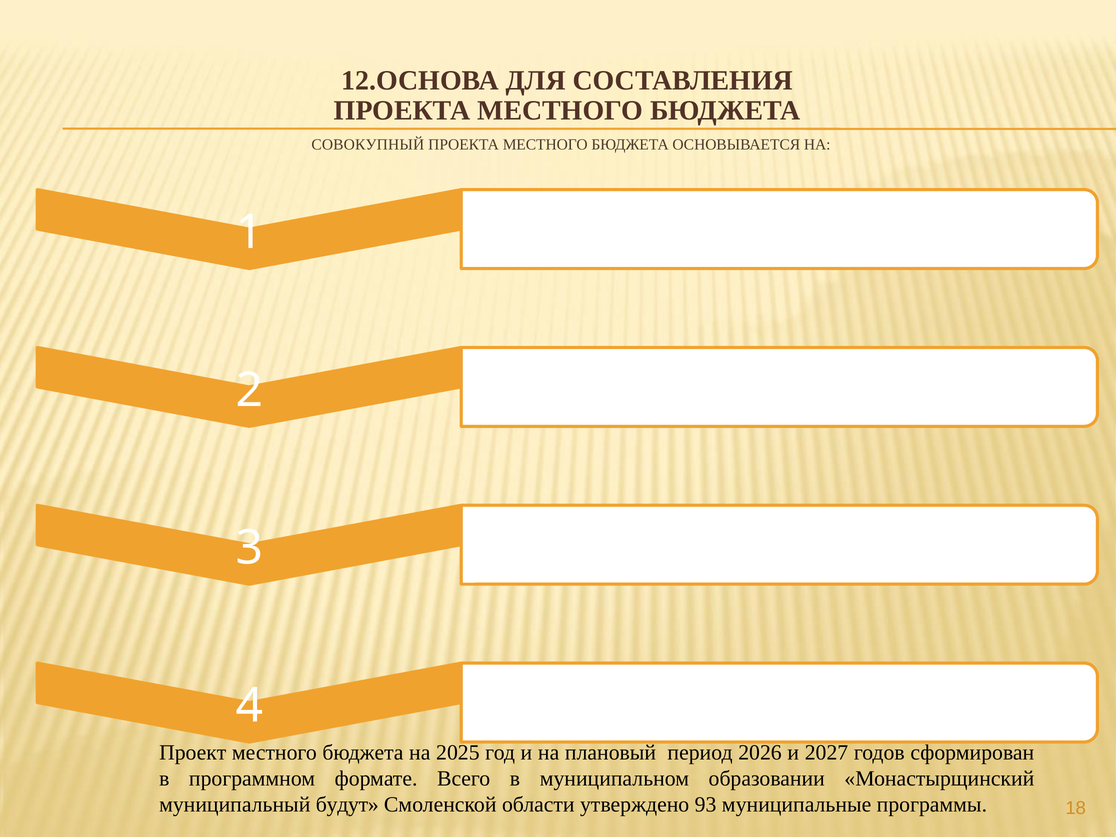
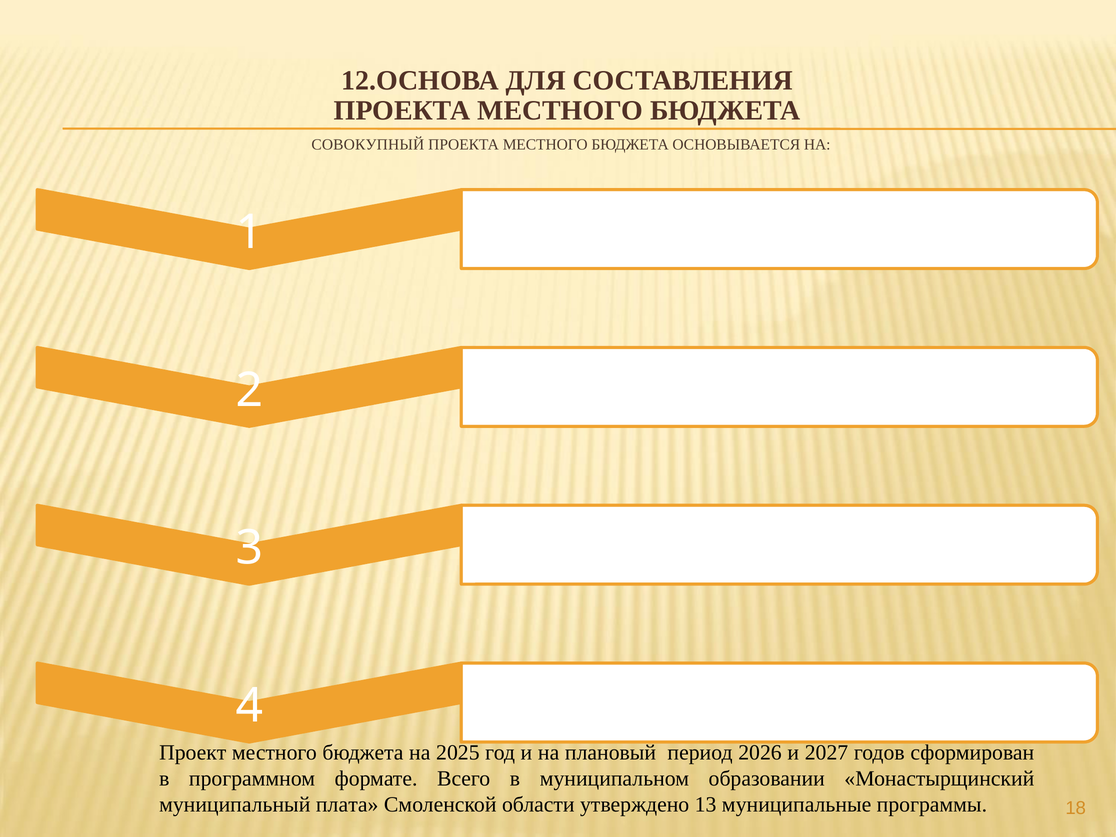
будут: будут -> плата (347, 805)
93: 93 -> 13 (706, 805)
